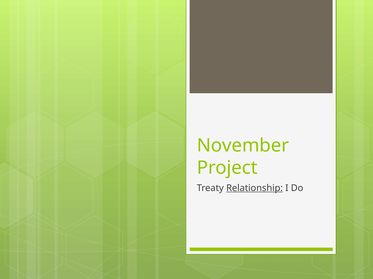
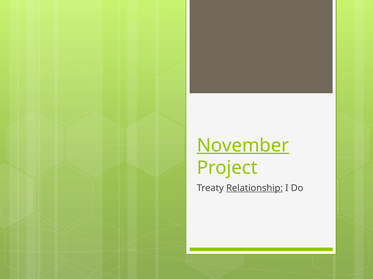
November underline: none -> present (243, 146)
